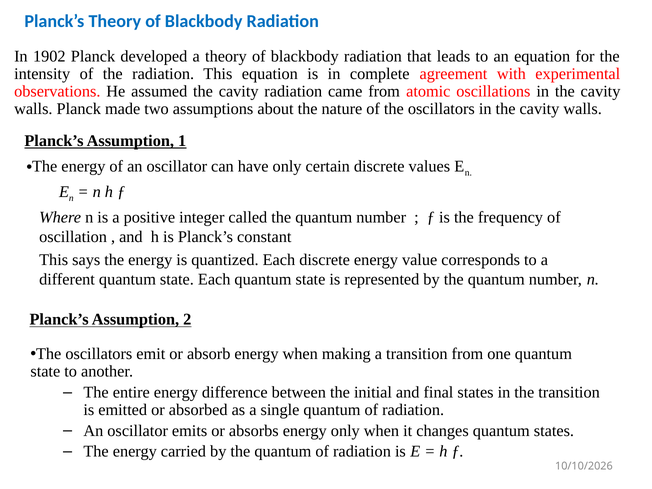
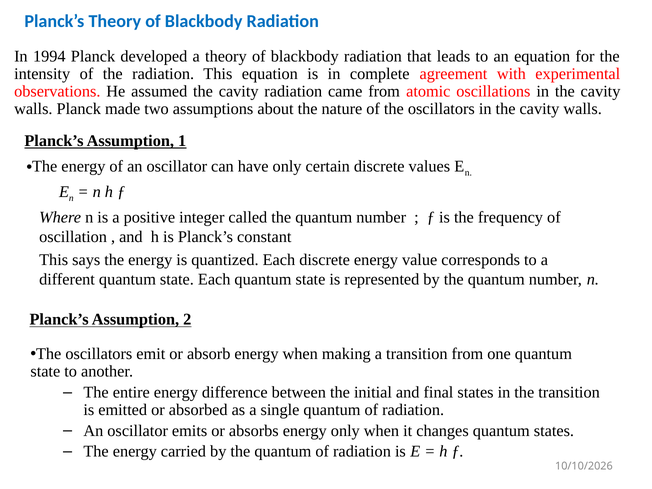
1902: 1902 -> 1994 (49, 56)
